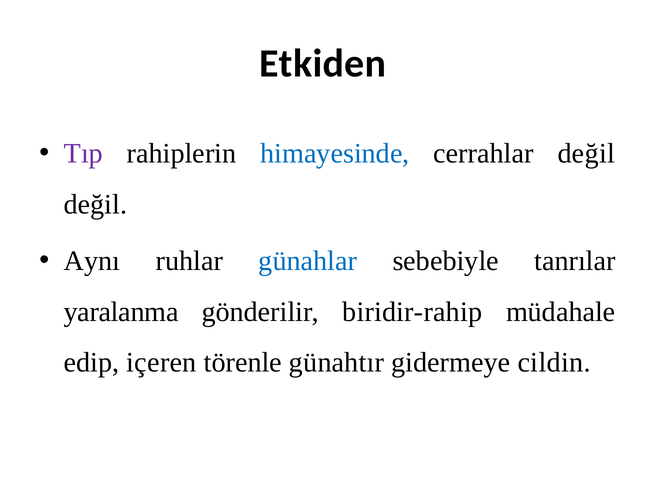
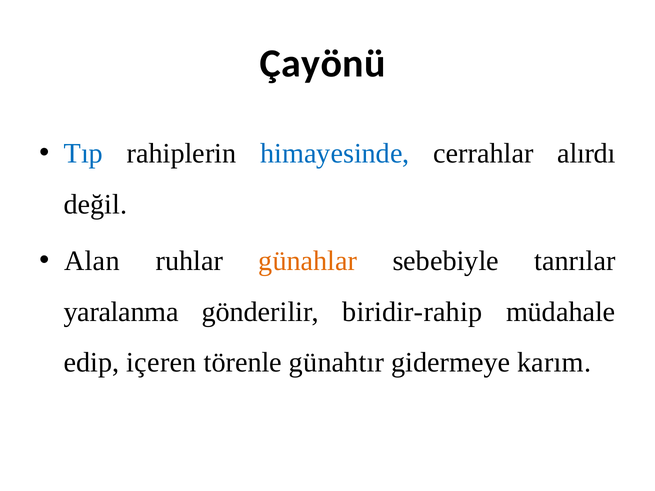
Etkiden: Etkiden -> Çayönü (323, 63)
Tıp colour: purple -> blue (83, 154)
cerrahlar değil: değil -> alırdı (587, 154)
Aynı: Aynı -> Alan (92, 261)
günahlar colour: blue -> orange (308, 261)
cildin: cildin -> karım (554, 363)
